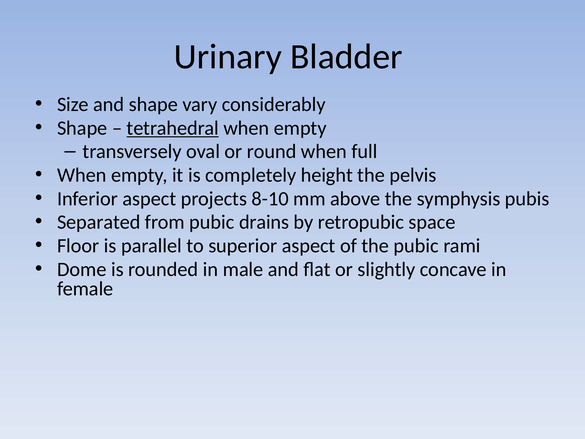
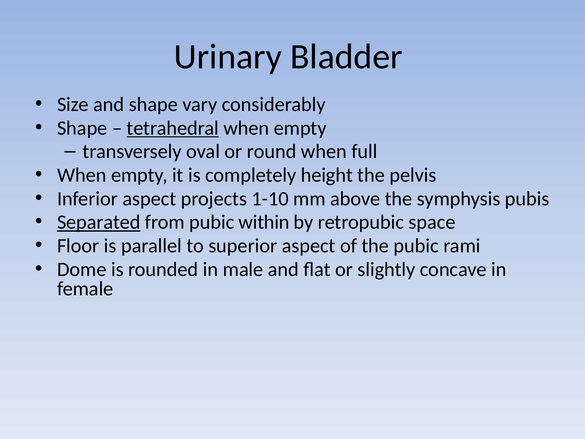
8-10: 8-10 -> 1-10 (270, 199)
Separated underline: none -> present (99, 222)
drains: drains -> within (264, 222)
